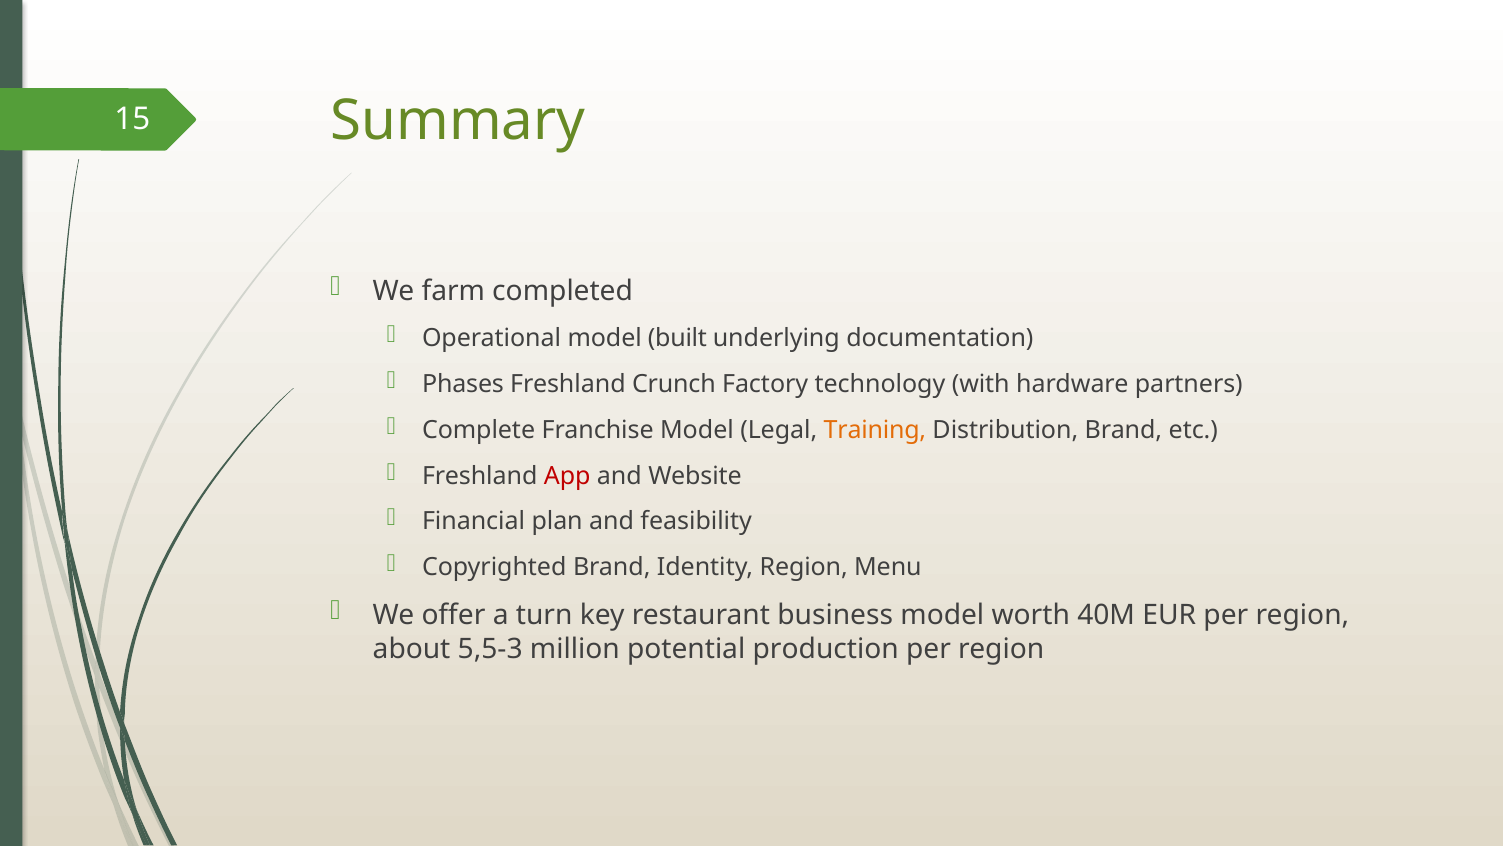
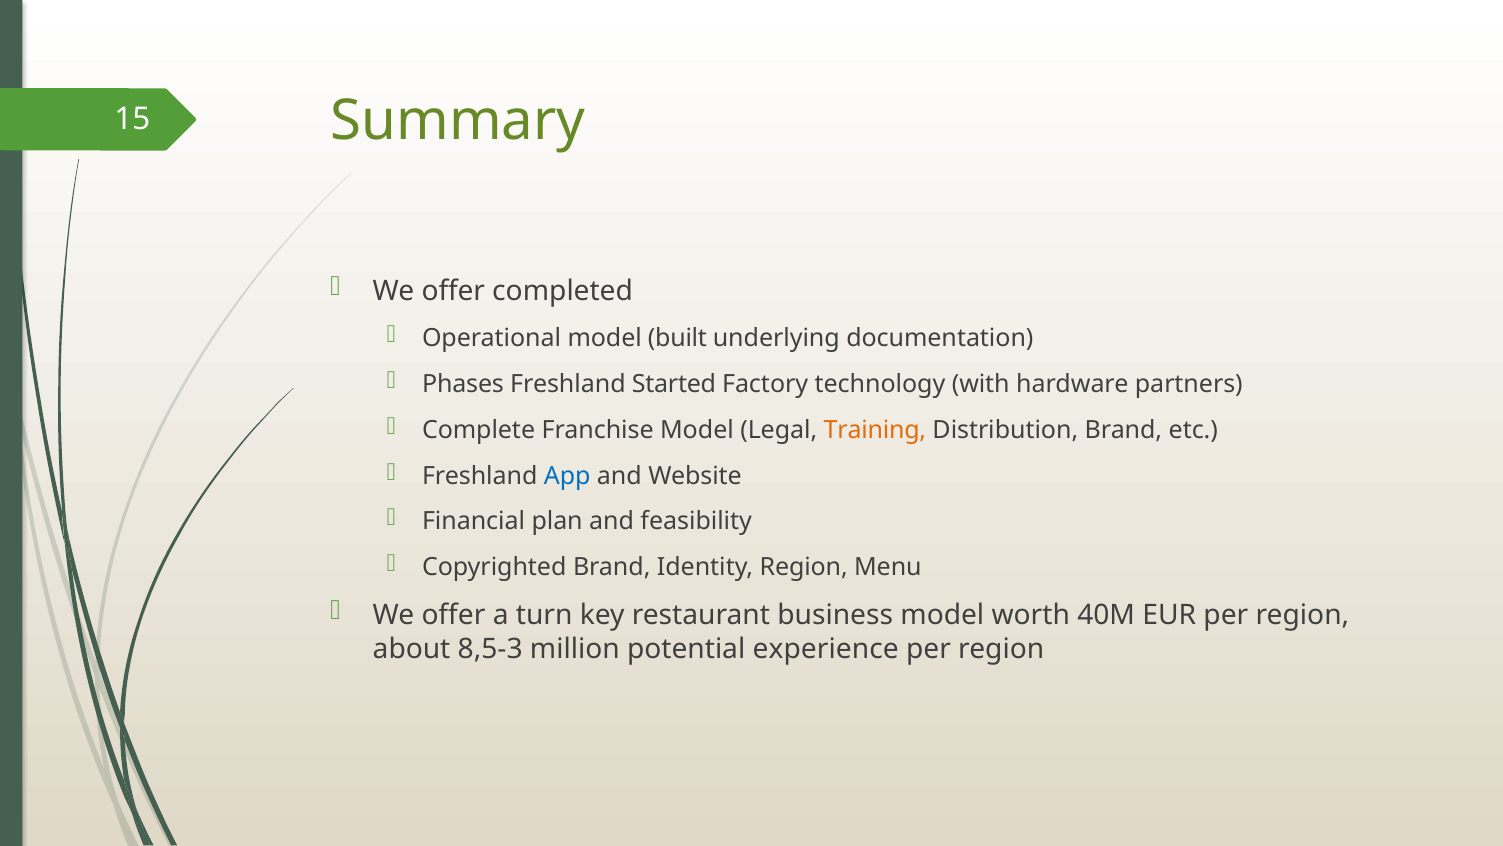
farm: farm -> offer (453, 291)
Crunch: Crunch -> Started (674, 384)
App colour: red -> blue (567, 476)
5,5-3: 5,5-3 -> 8,5-3 (490, 649)
production: production -> experience (826, 649)
